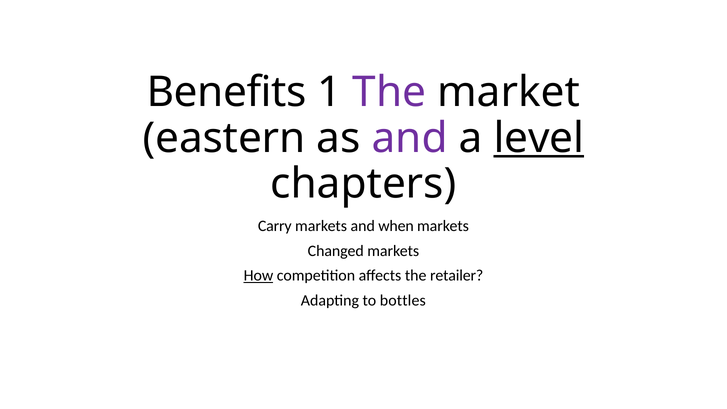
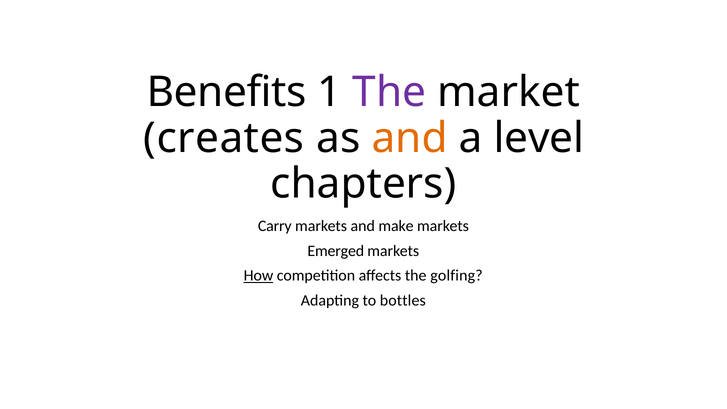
eastern: eastern -> creates (224, 138)
and colour: purple -> orange (410, 138)
level underline: present -> none (539, 138)
when: when -> make (396, 226)
Changed: Changed -> Emerged (336, 251)
retailer: retailer -> golfing (456, 276)
